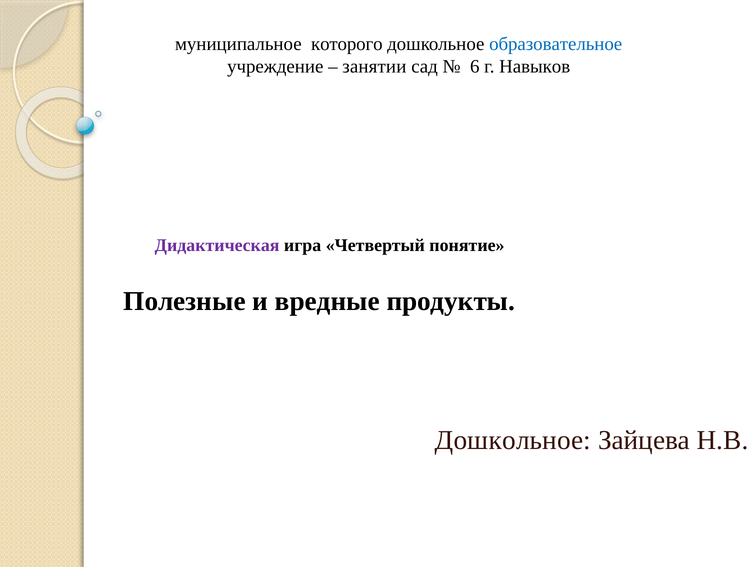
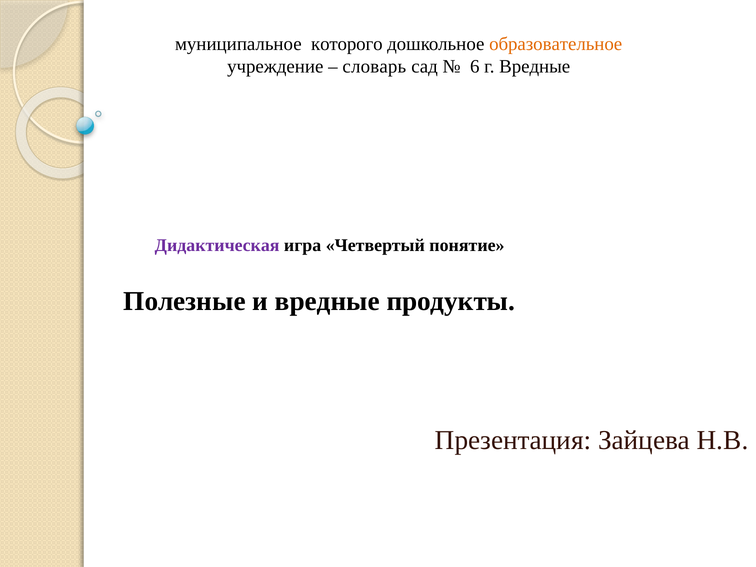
образовательное colour: blue -> orange (556, 44)
занятии: занятии -> словарь (374, 67)
г Навыков: Навыков -> Вредные (535, 67)
Дошкольное: Дошкольное -> Презентация (513, 440)
